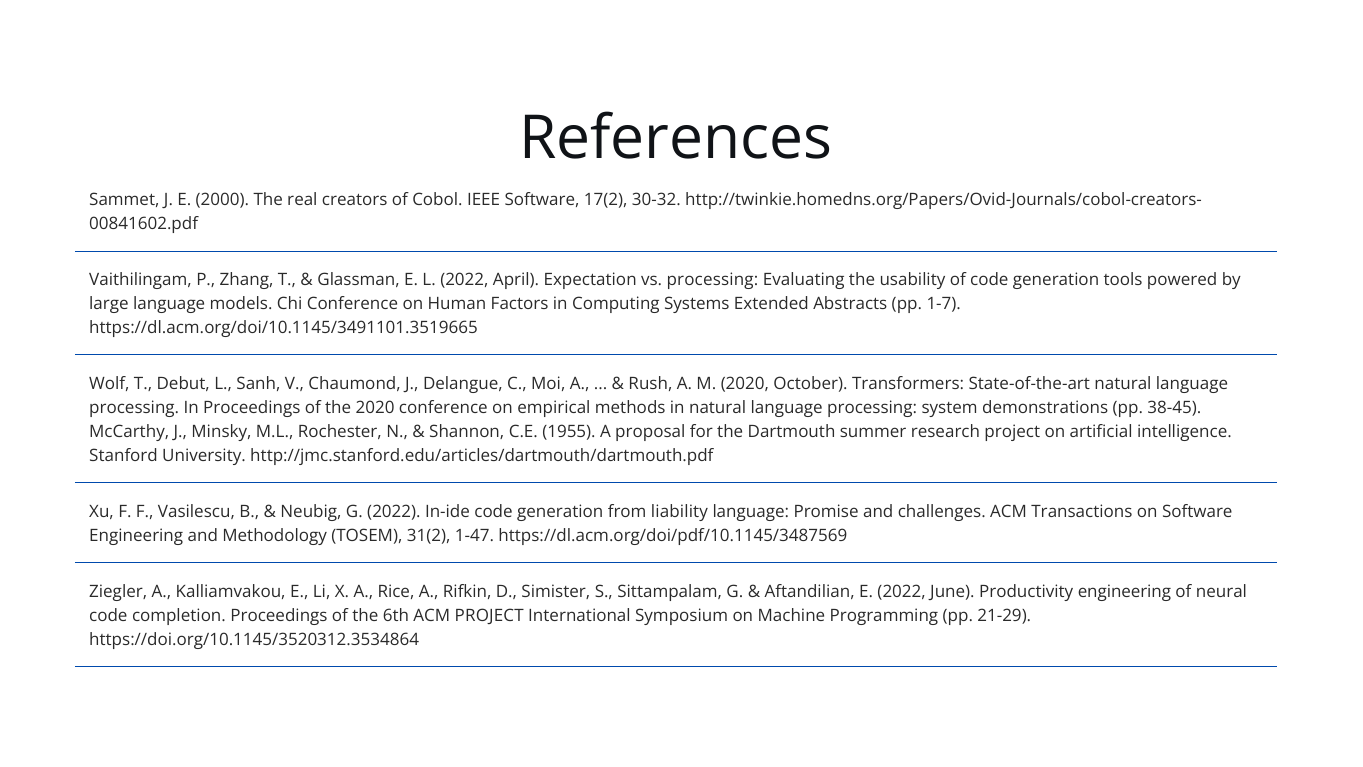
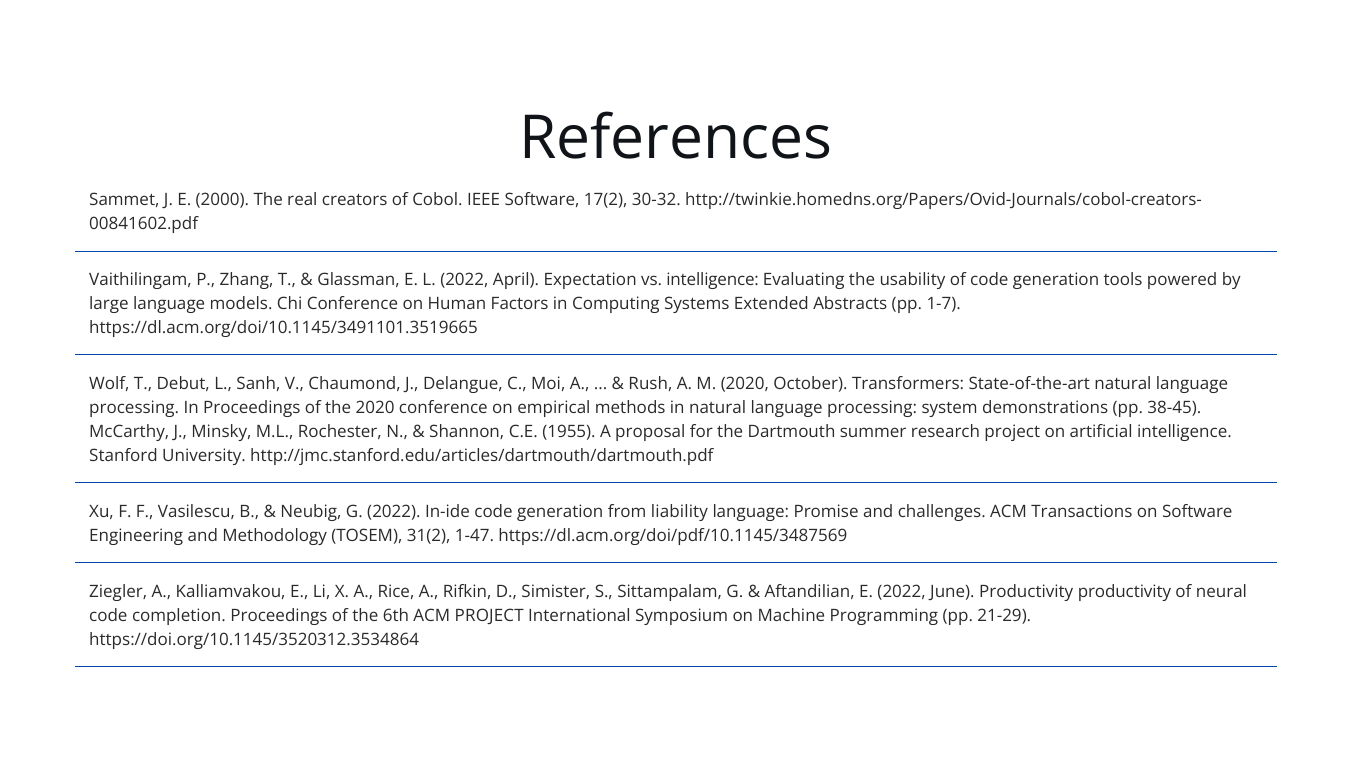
vs processing: processing -> intelligence (713, 280)
Productivity engineering: engineering -> productivity (1124, 592)
